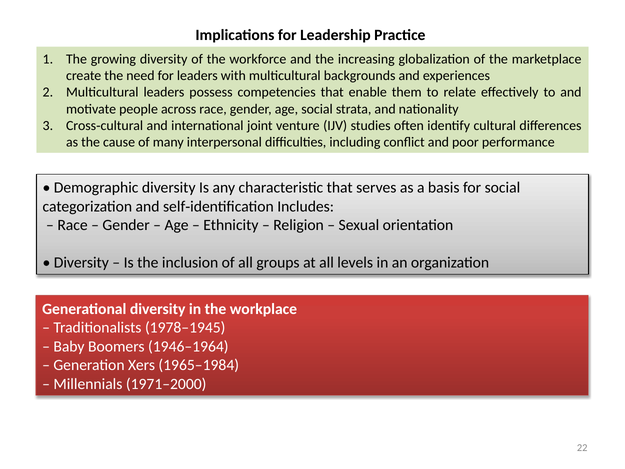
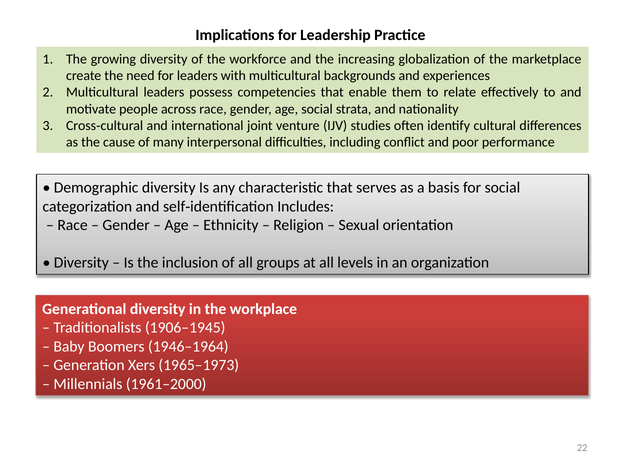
1978–1945: 1978–1945 -> 1906–1945 (185, 328)
1965–1984: 1965–1984 -> 1965–1973 (199, 365)
1971–2000: 1971–2000 -> 1961–2000 (166, 384)
